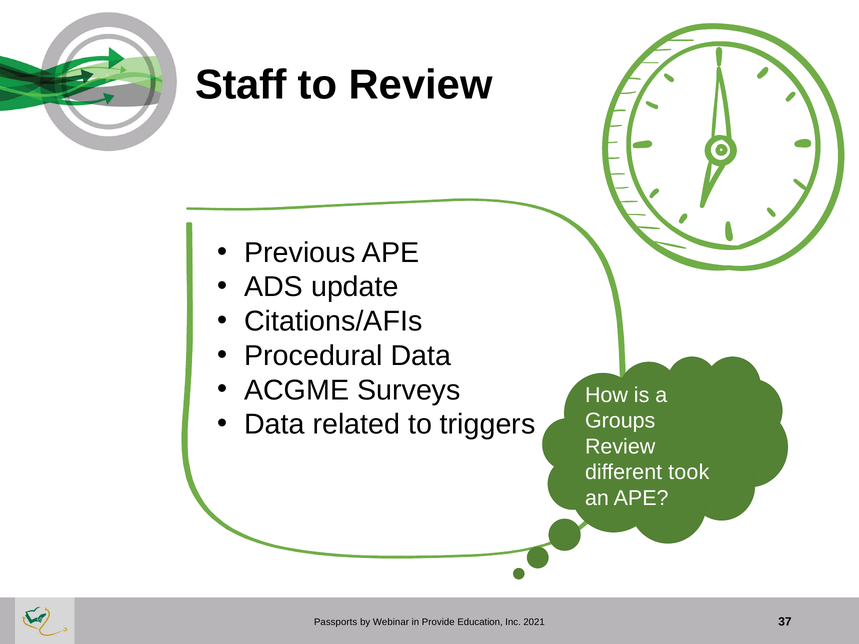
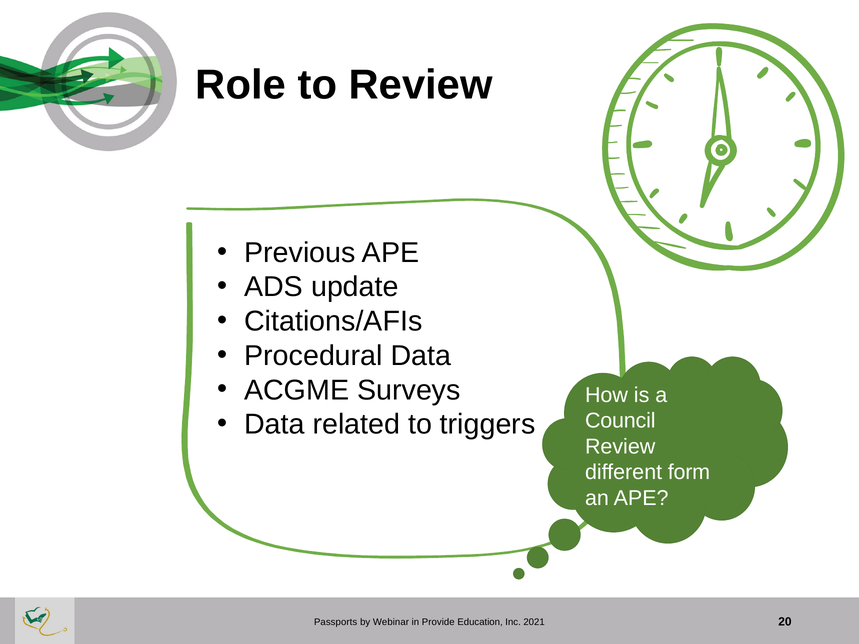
Staff: Staff -> Role (241, 85)
Groups: Groups -> Council (620, 421)
took: took -> form (689, 473)
37: 37 -> 20 (785, 622)
